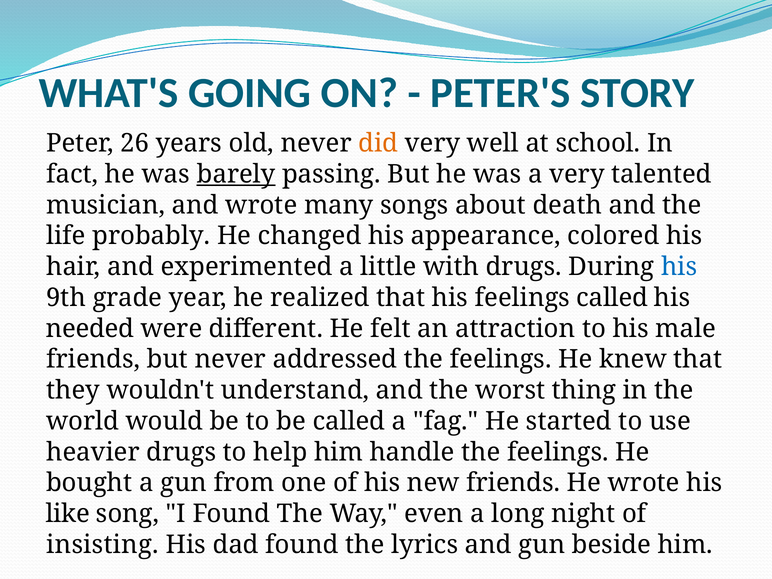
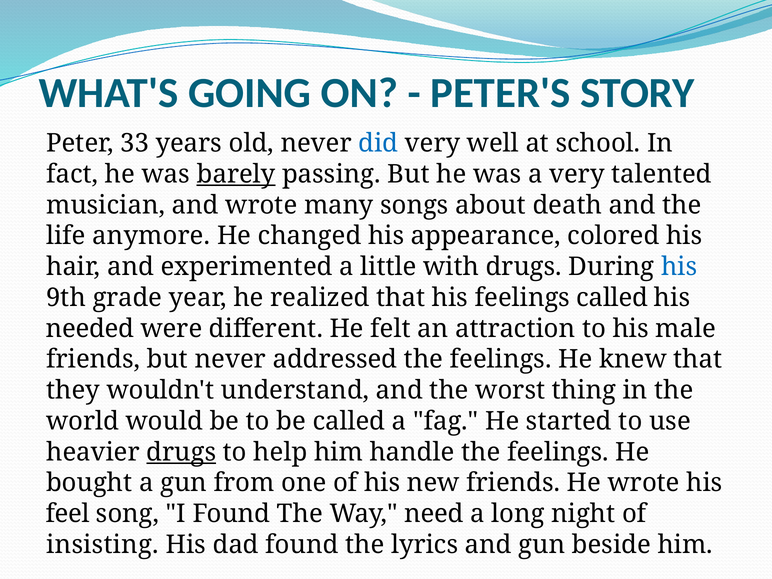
26: 26 -> 33 (135, 143)
did colour: orange -> blue (378, 143)
probably: probably -> anymore (151, 236)
drugs underline: none -> present (181, 452)
like: like -> feel (68, 514)
even: even -> need (434, 514)
